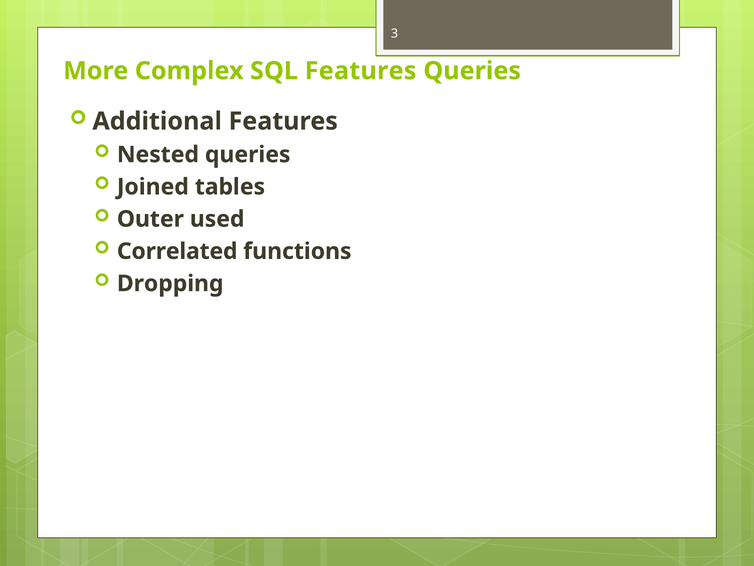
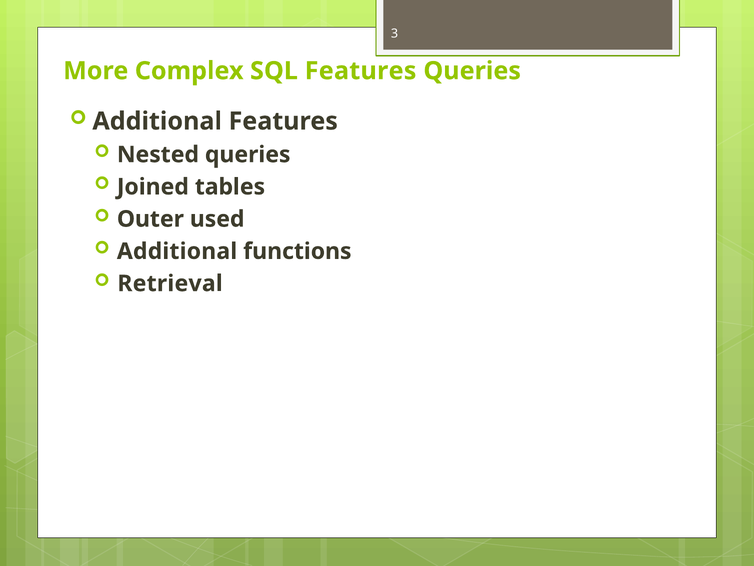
Correlated: Correlated -> Additional (177, 251)
Dropping: Dropping -> Retrieval (170, 283)
